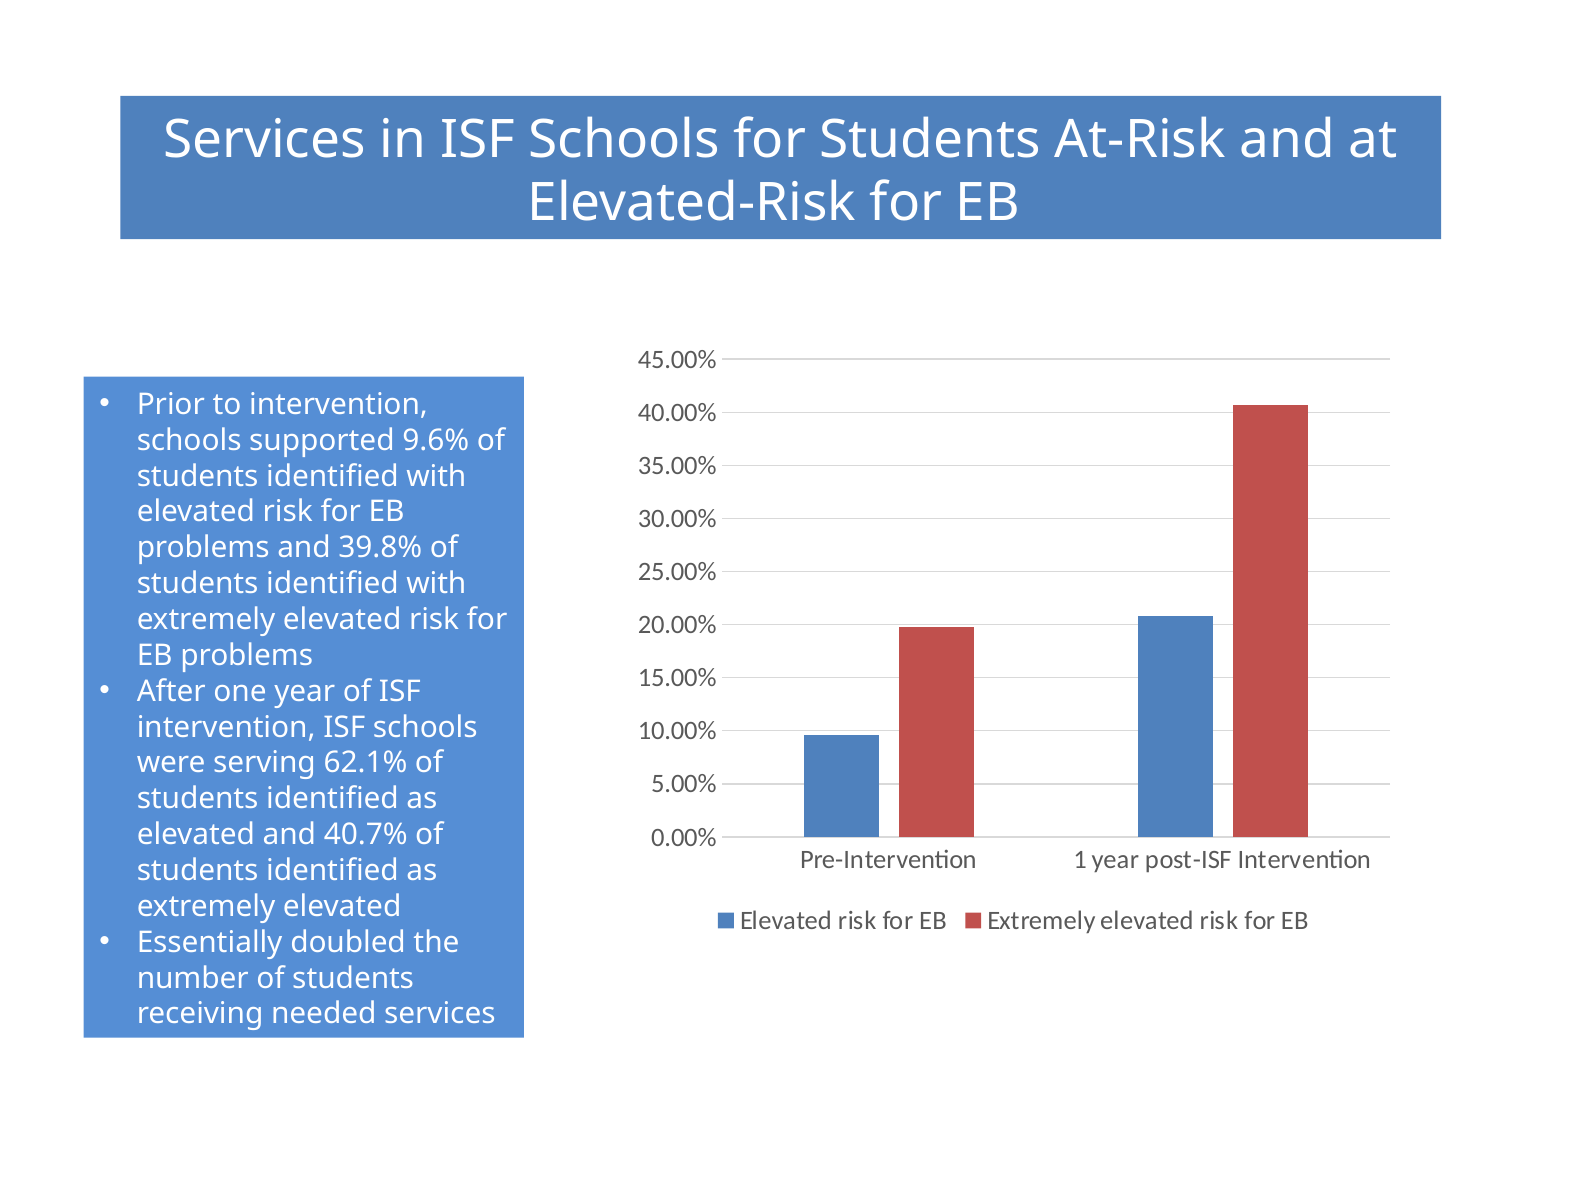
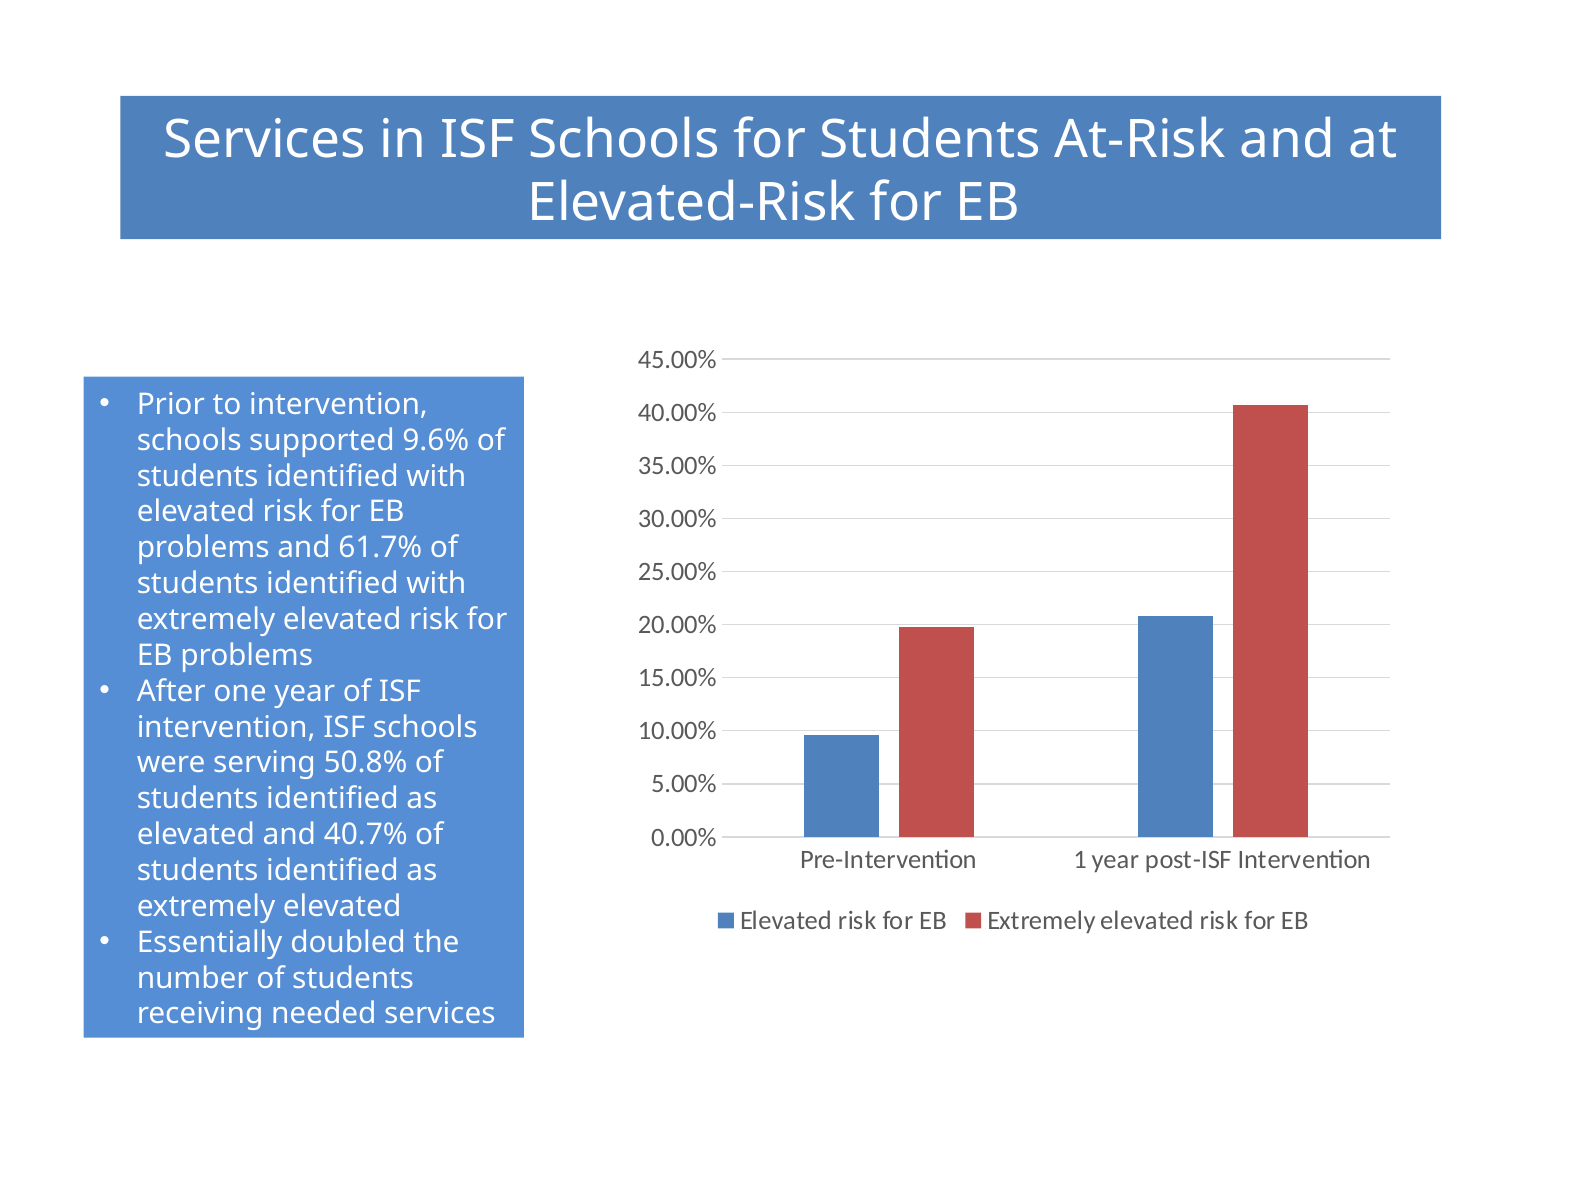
39.8%: 39.8% -> 61.7% (380, 548)
62.1%: 62.1% -> 50.8% (365, 763)
